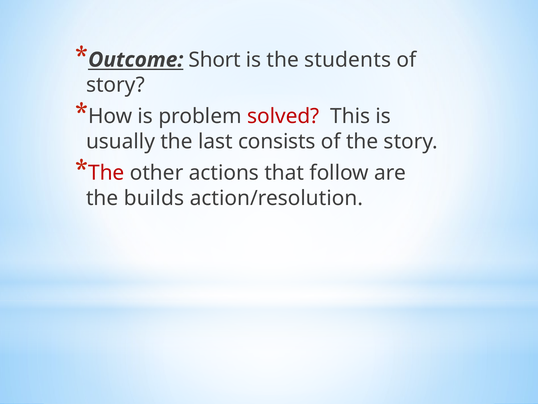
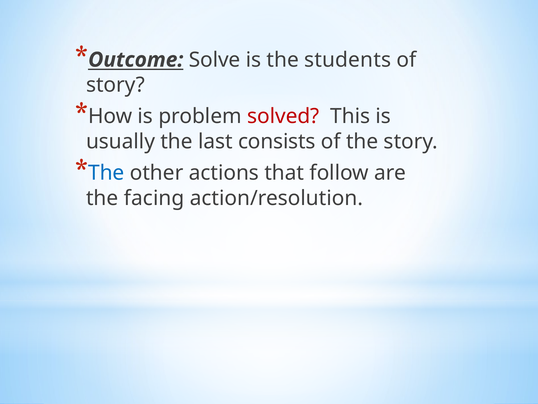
Short: Short -> Solve (215, 60)
The colour: red -> blue (106, 173)
builds: builds -> facing (154, 198)
